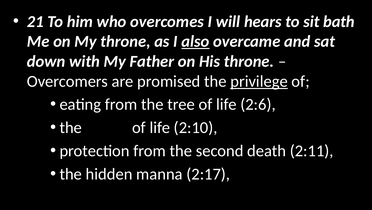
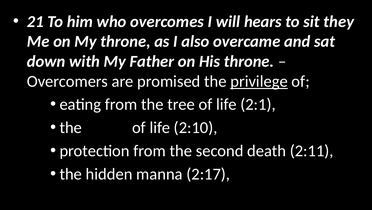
bath: bath -> they (339, 21)
also underline: present -> none (195, 41)
2:6: 2:6 -> 2:1 (258, 104)
